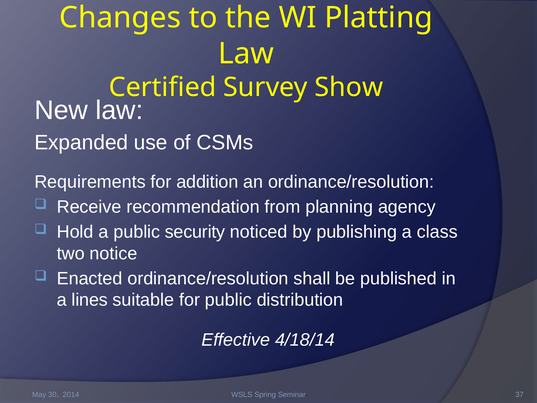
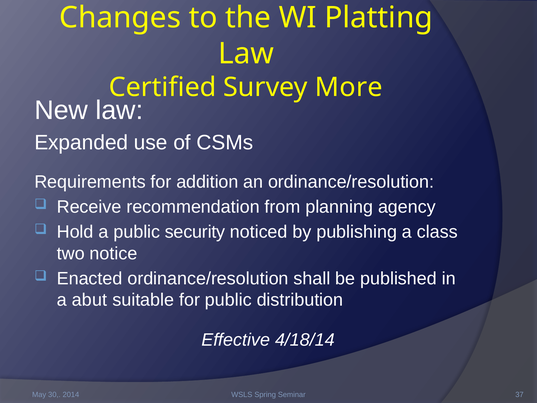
Show: Show -> More (349, 87)
lines: lines -> abut (90, 300)
